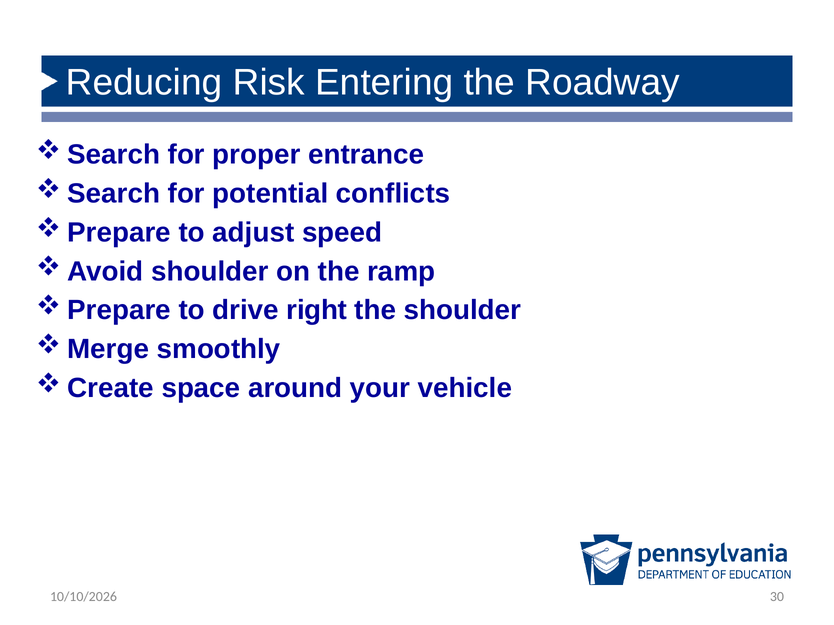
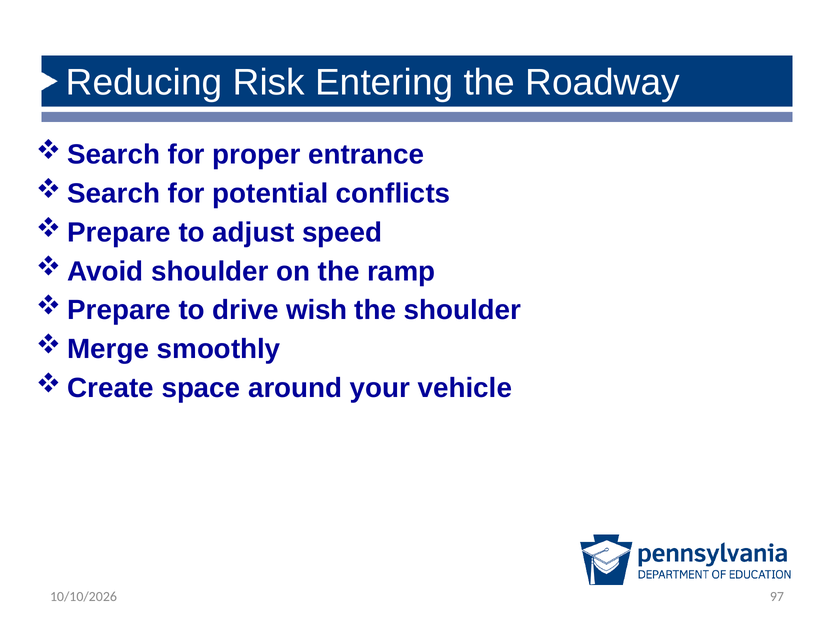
right: right -> wish (317, 310)
30: 30 -> 97 (777, 597)
